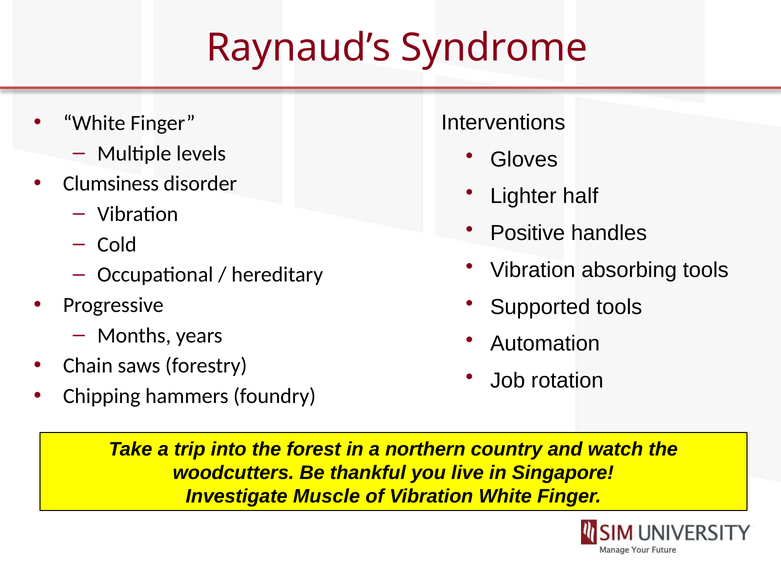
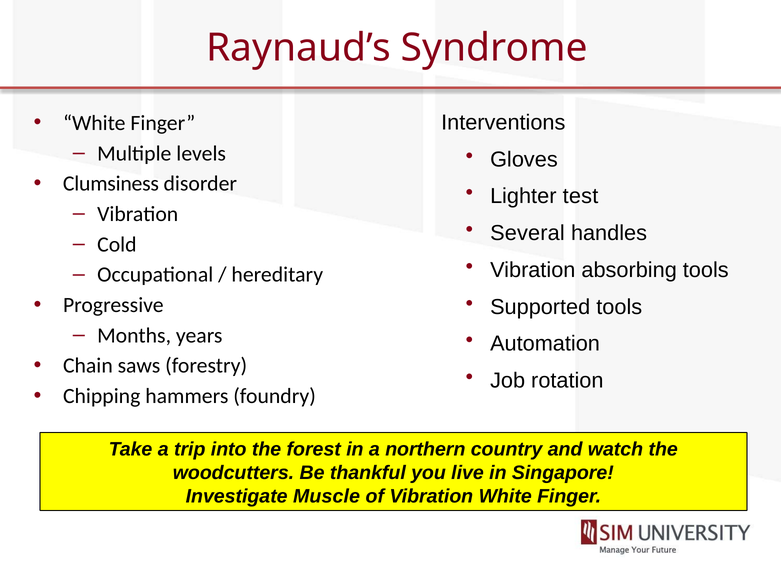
half: half -> test (581, 197)
Positive: Positive -> Several (527, 233)
